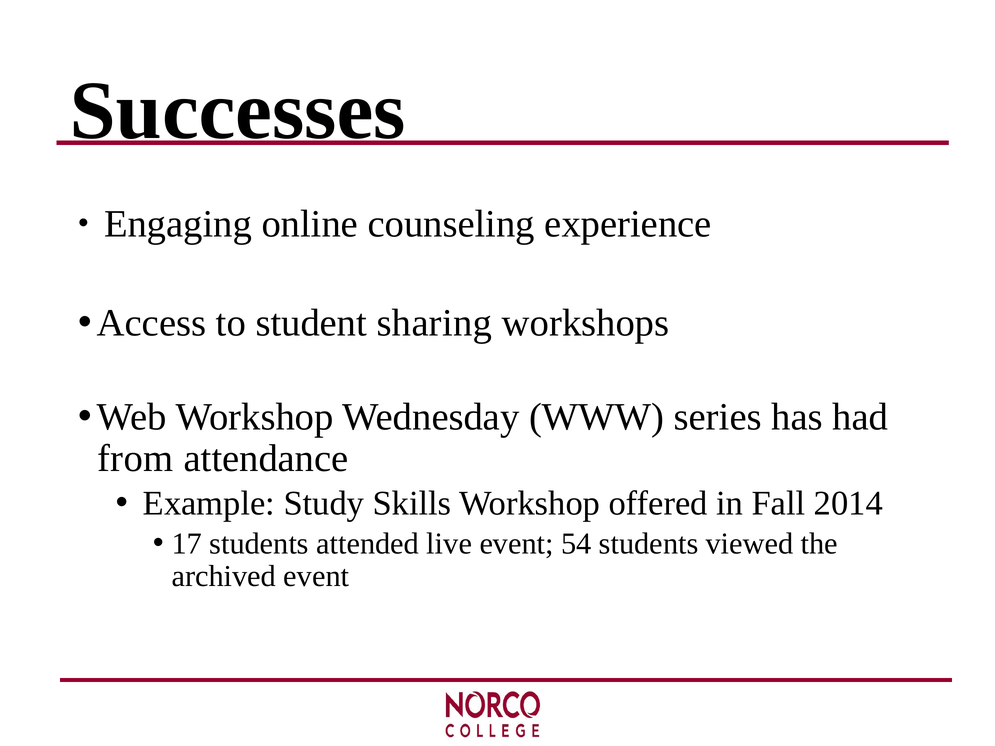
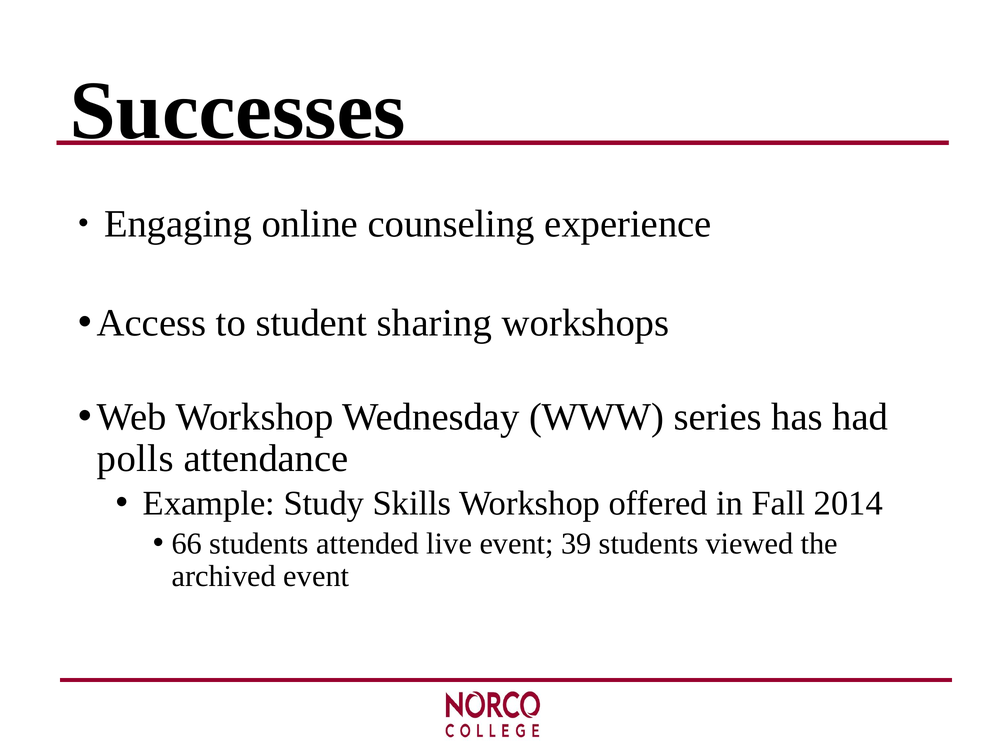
from: from -> polls (135, 459)
17: 17 -> 66 (187, 544)
54: 54 -> 39 (576, 544)
